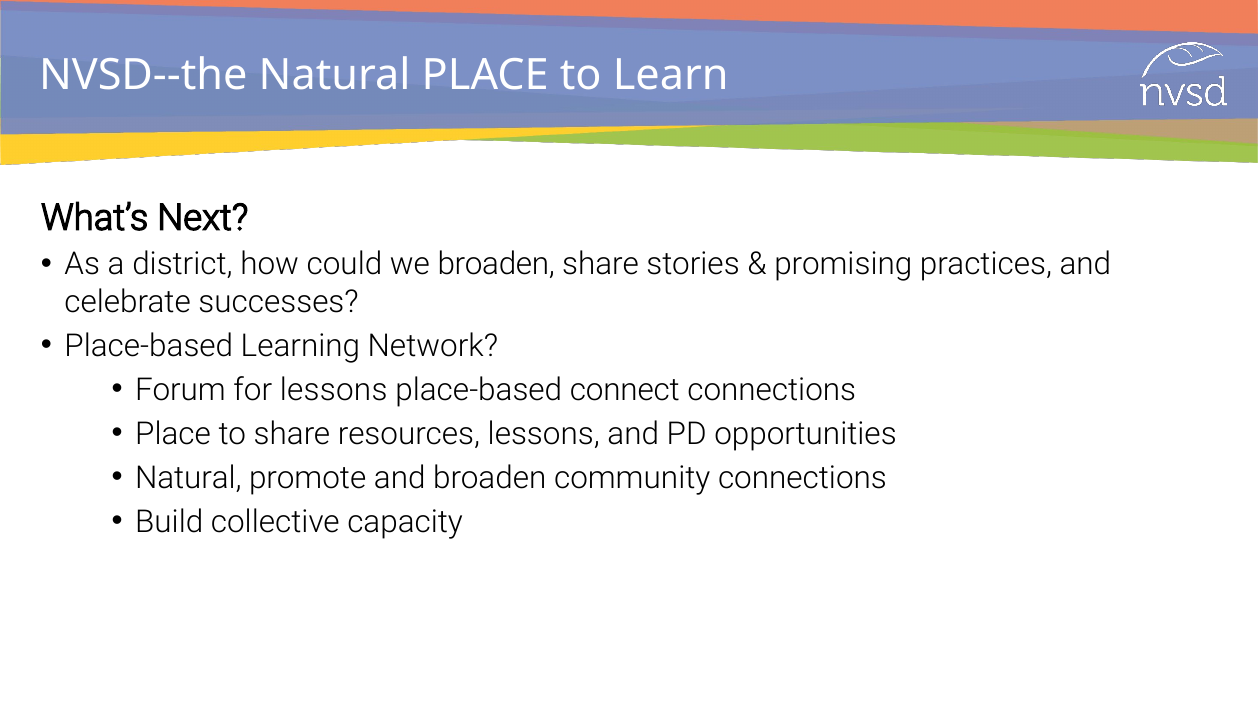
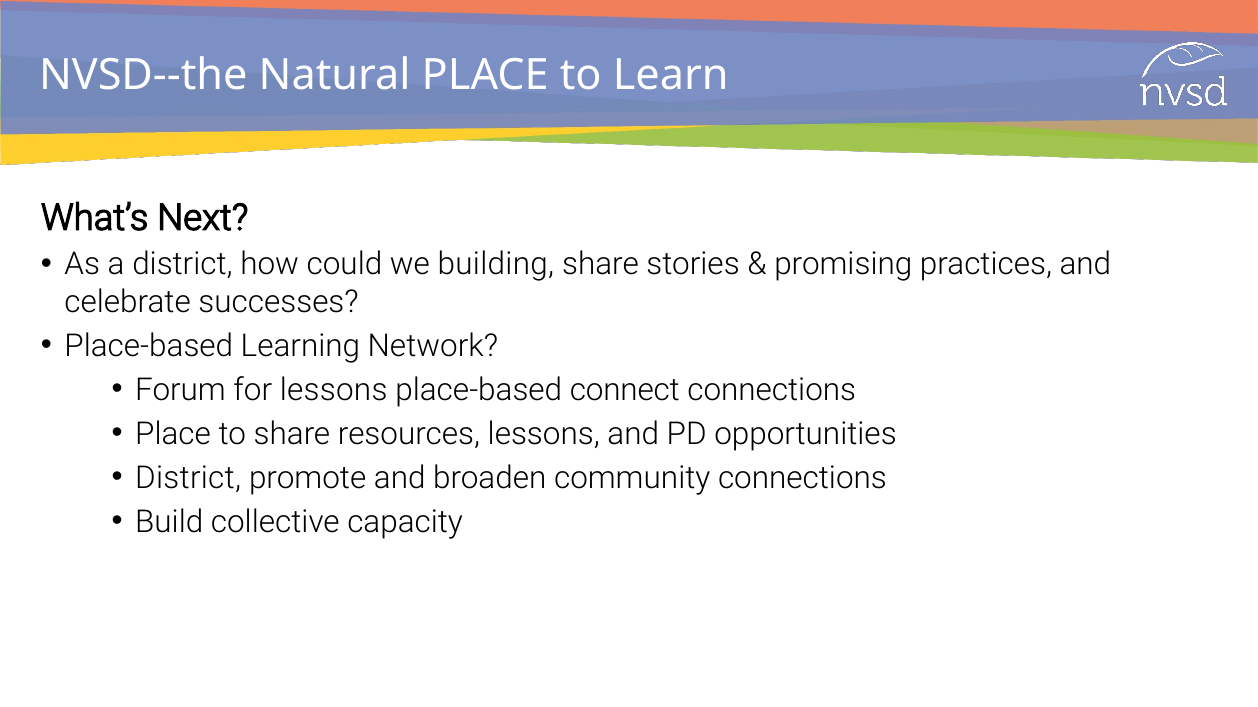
we broaden: broaden -> building (496, 265)
Natural: Natural -> District (188, 479)
